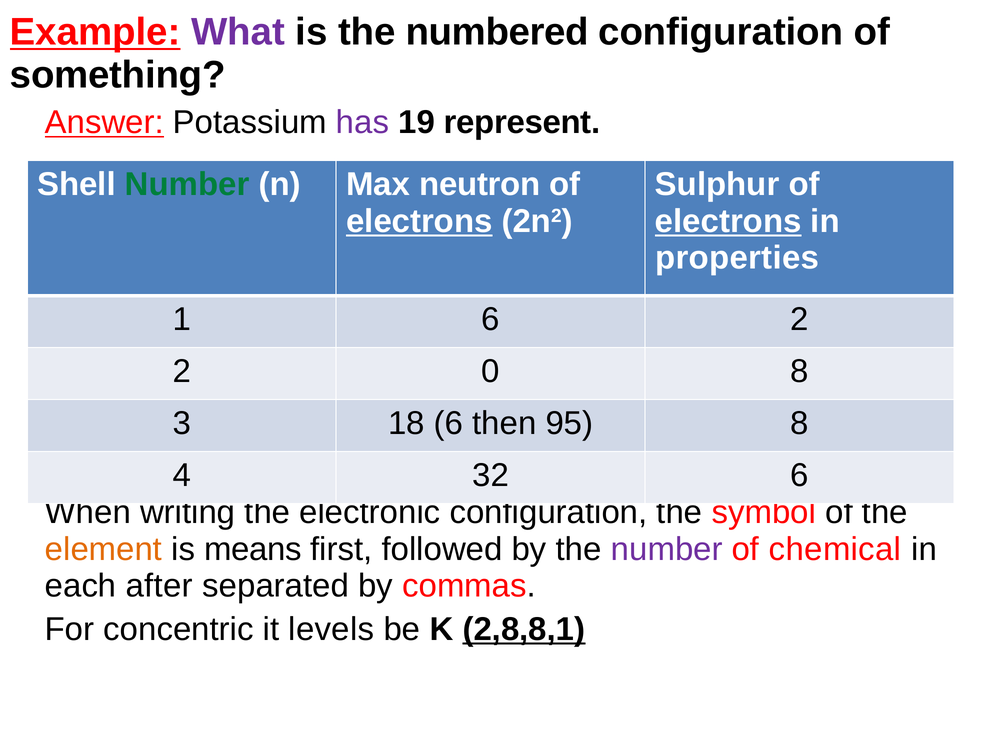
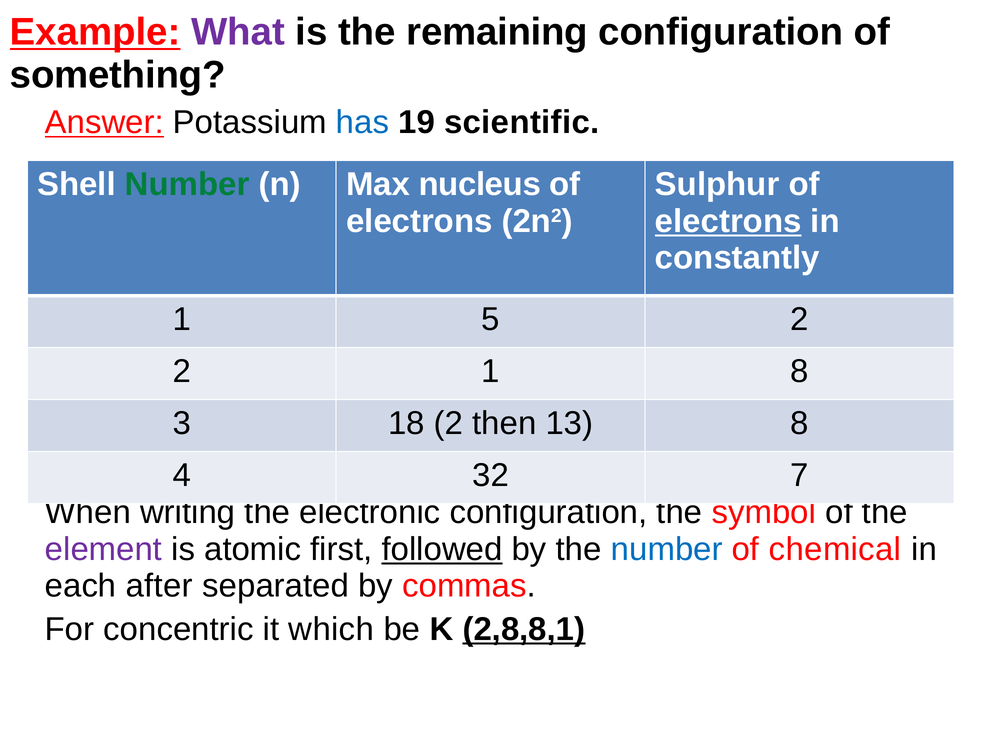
numbered: numbered -> remaining (497, 32)
has colour: purple -> blue (363, 122)
represent: represent -> scientific (522, 122)
neutron: neutron -> nucleus (480, 184)
electrons underline: present -> none (419, 221)
properties: properties -> constantly (737, 258)
1 6: 6 -> 5 (491, 319)
2 0: 0 -> 1 (491, 371)
18 6: 6 -> 2 (448, 423)
95: 95 -> 13 (569, 423)
32 6: 6 -> 7 (800, 475)
element colour: orange -> purple (103, 549)
means: means -> atomic (253, 549)
followed underline: none -> present (442, 549)
number colour: purple -> blue (667, 549)
levels: levels -> which (331, 629)
